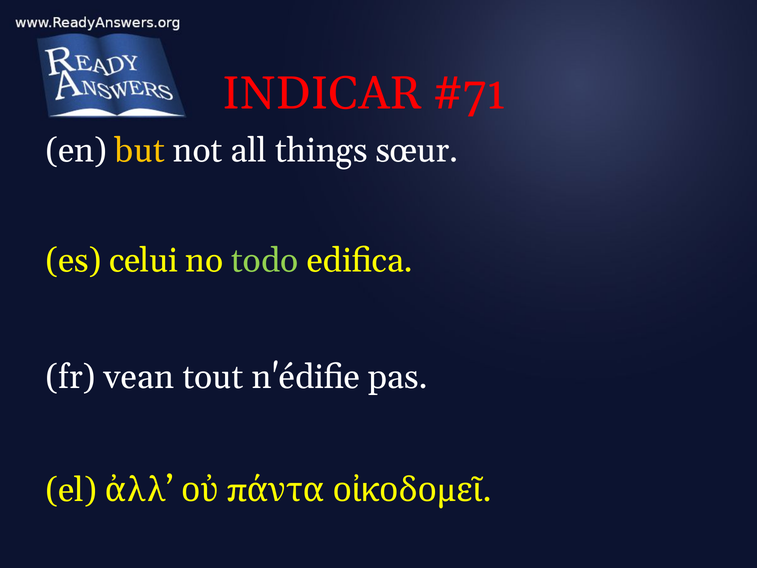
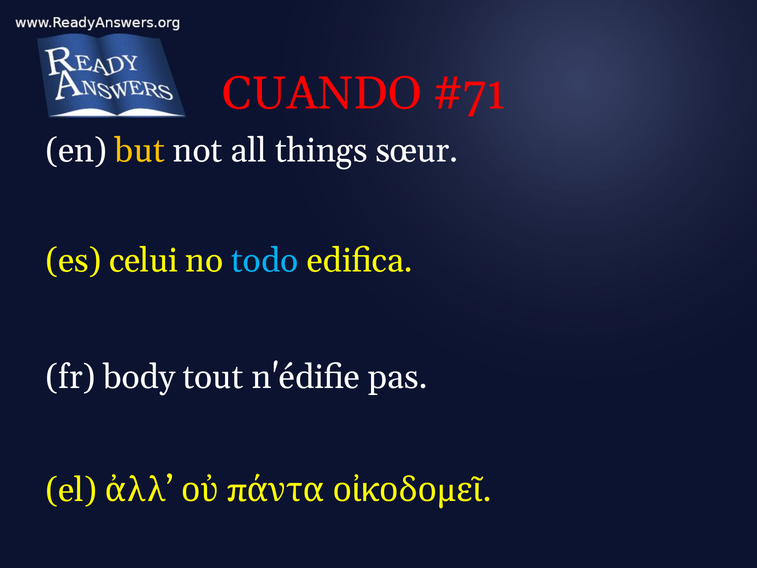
INDICAR: INDICAR -> CUANDO (322, 93)
todo colour: light green -> light blue (265, 261)
vean: vean -> body (139, 377)
